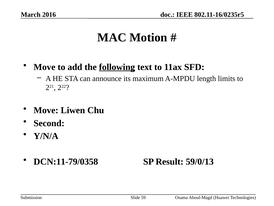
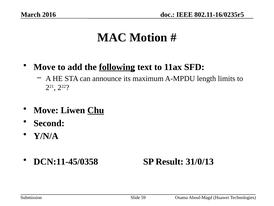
Chu underline: none -> present (96, 110)
DCN:11-79/0358: DCN:11-79/0358 -> DCN:11-45/0358 (66, 161)
59/0/13: 59/0/13 -> 31/0/13 (200, 161)
